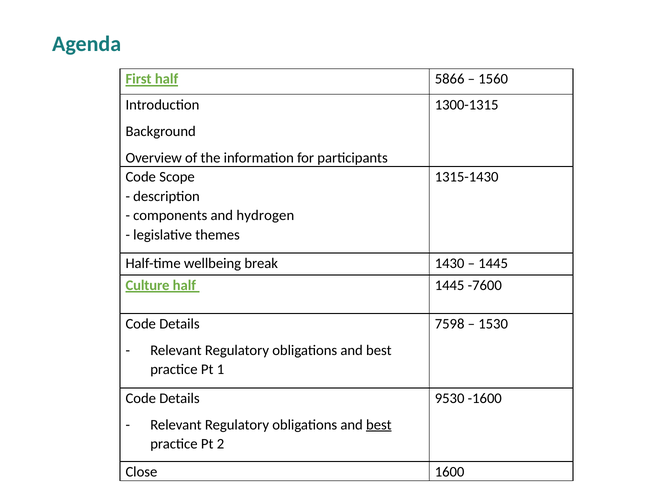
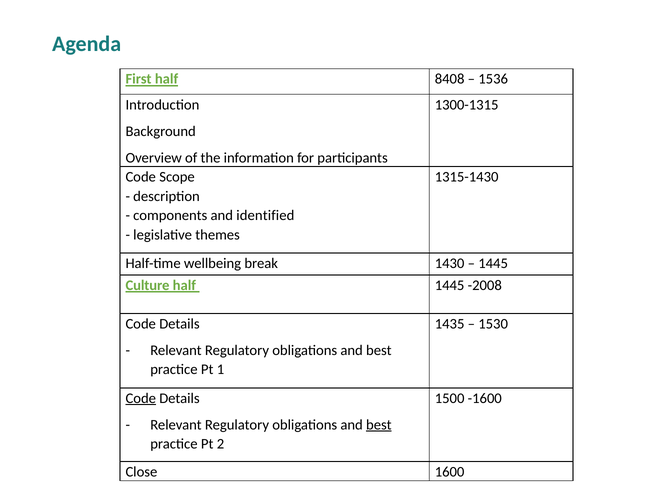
5866: 5866 -> 8408 (450, 79)
1560: 1560 -> 1536 (493, 79)
hydrogen: hydrogen -> identified (265, 215)
-7600: -7600 -> -2008 (485, 285)
7598: 7598 -> 1435 (450, 324)
Code underline: none -> present (141, 398)
9530: 9530 -> 1500 (450, 398)
